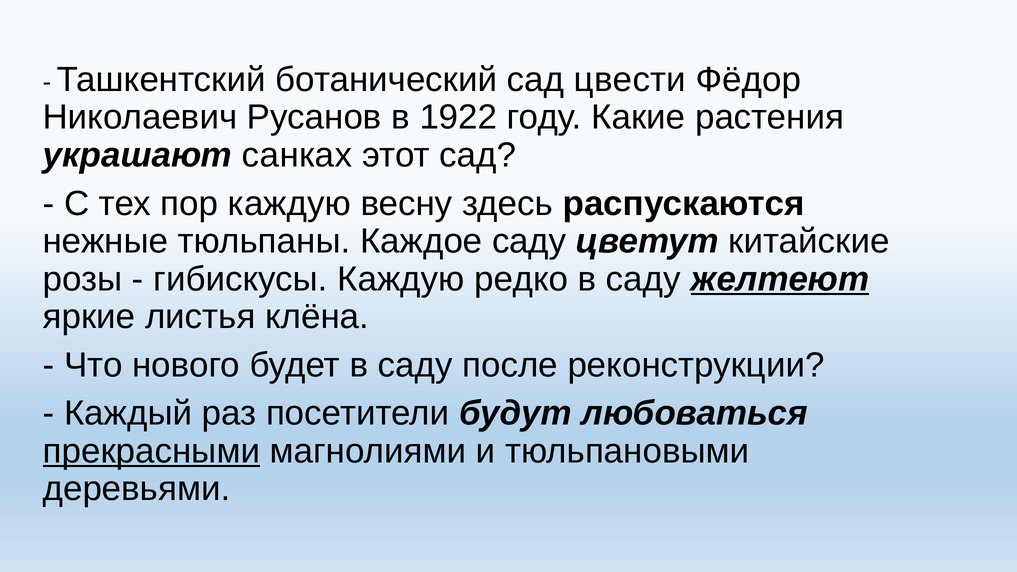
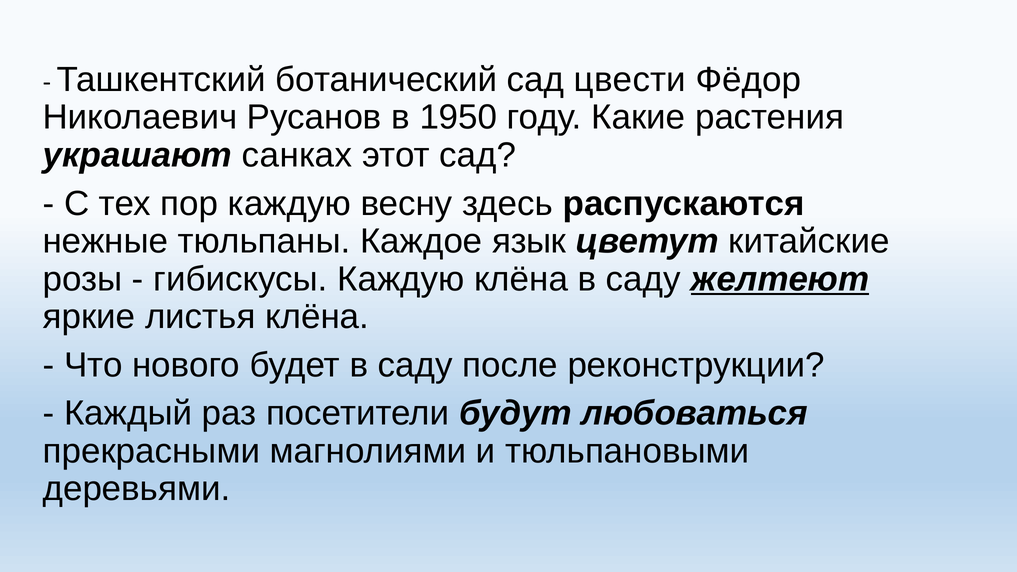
1922: 1922 -> 1950 (458, 117)
Каждое саду: саду -> язык (529, 241)
Каждую редко: редко -> клёна (521, 279)
прекрасными underline: present -> none (151, 451)
